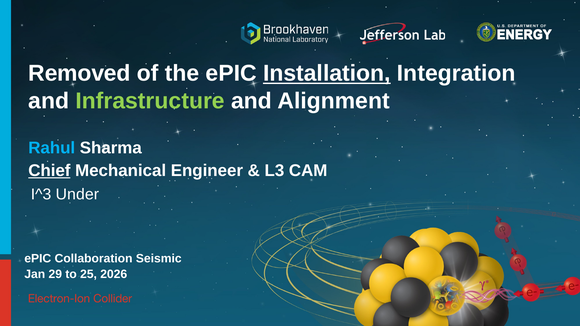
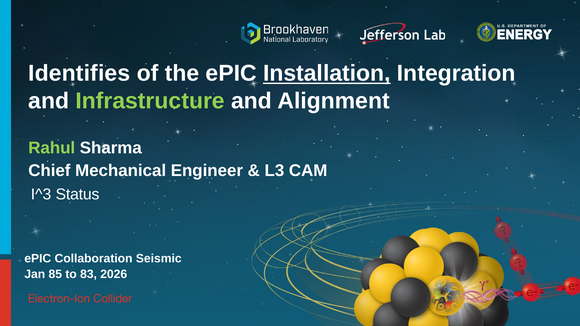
Removed: Removed -> Identifies (79, 73)
Rahul colour: light blue -> light green (52, 148)
Chief underline: present -> none (49, 171)
Under: Under -> Status (77, 195)
29: 29 -> 85 (55, 274)
25: 25 -> 83 (89, 274)
